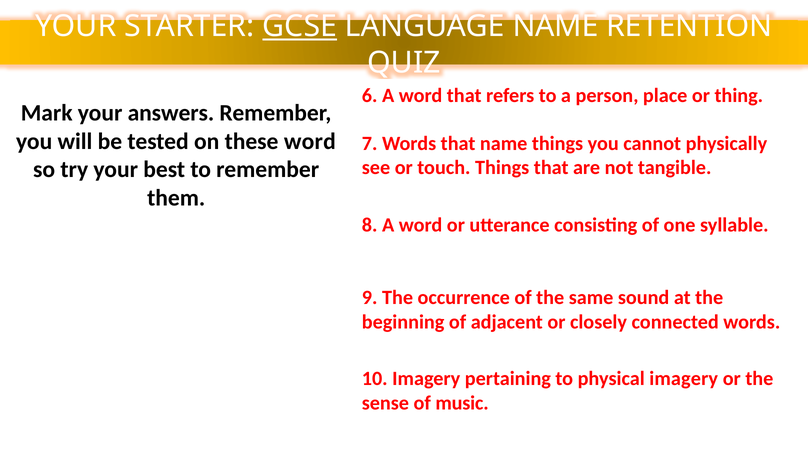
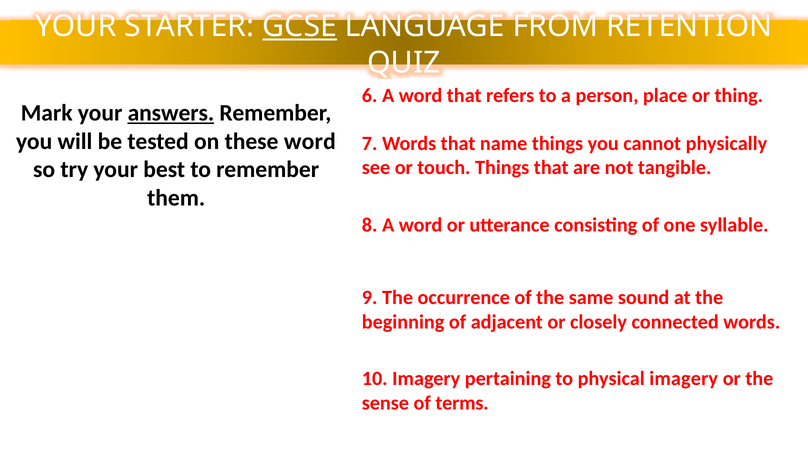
LANGUAGE NAME: NAME -> FROM (555, 26)
answers underline: none -> present (171, 113)
music: music -> terms (462, 402)
